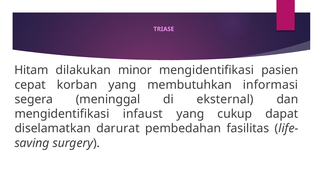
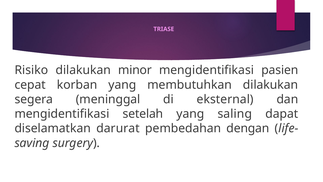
Hitam: Hitam -> Risiko (31, 70)
membutuhkan informasi: informasi -> dilakukan (271, 85)
infaust: infaust -> setelah (143, 114)
cukup: cukup -> saling (235, 114)
fasilitas: fasilitas -> dengan (248, 128)
